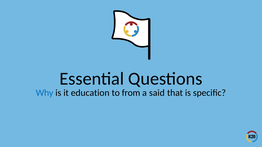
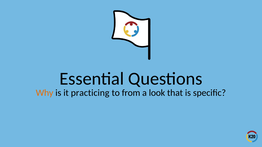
Why colour: blue -> orange (45, 93)
education: education -> practicing (90, 93)
said: said -> look (157, 93)
